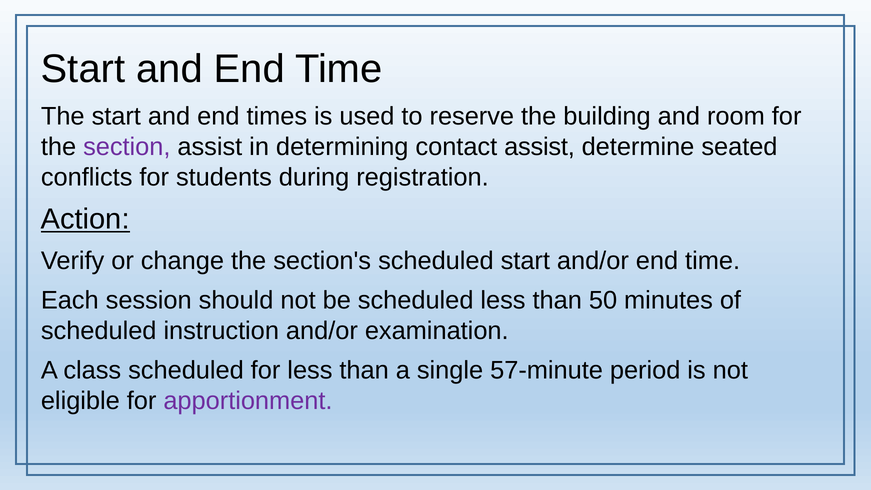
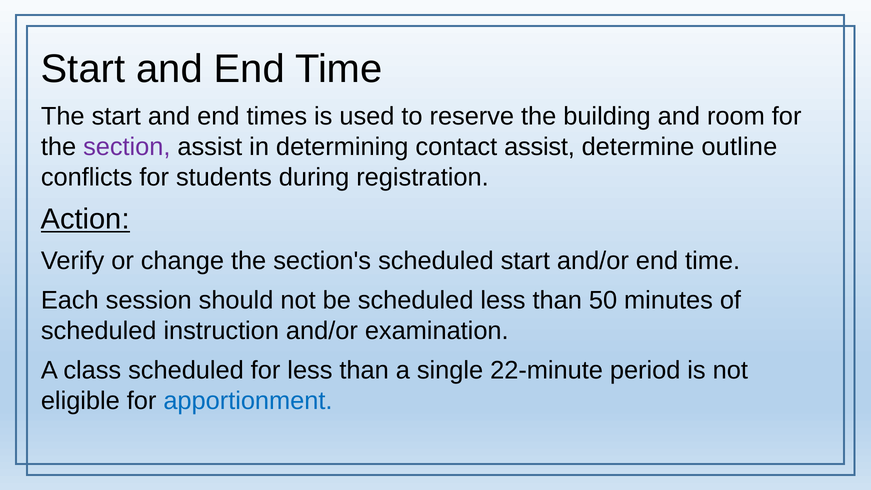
seated: seated -> outline (739, 147)
57-minute: 57-minute -> 22-minute (547, 370)
apportionment colour: purple -> blue (248, 401)
